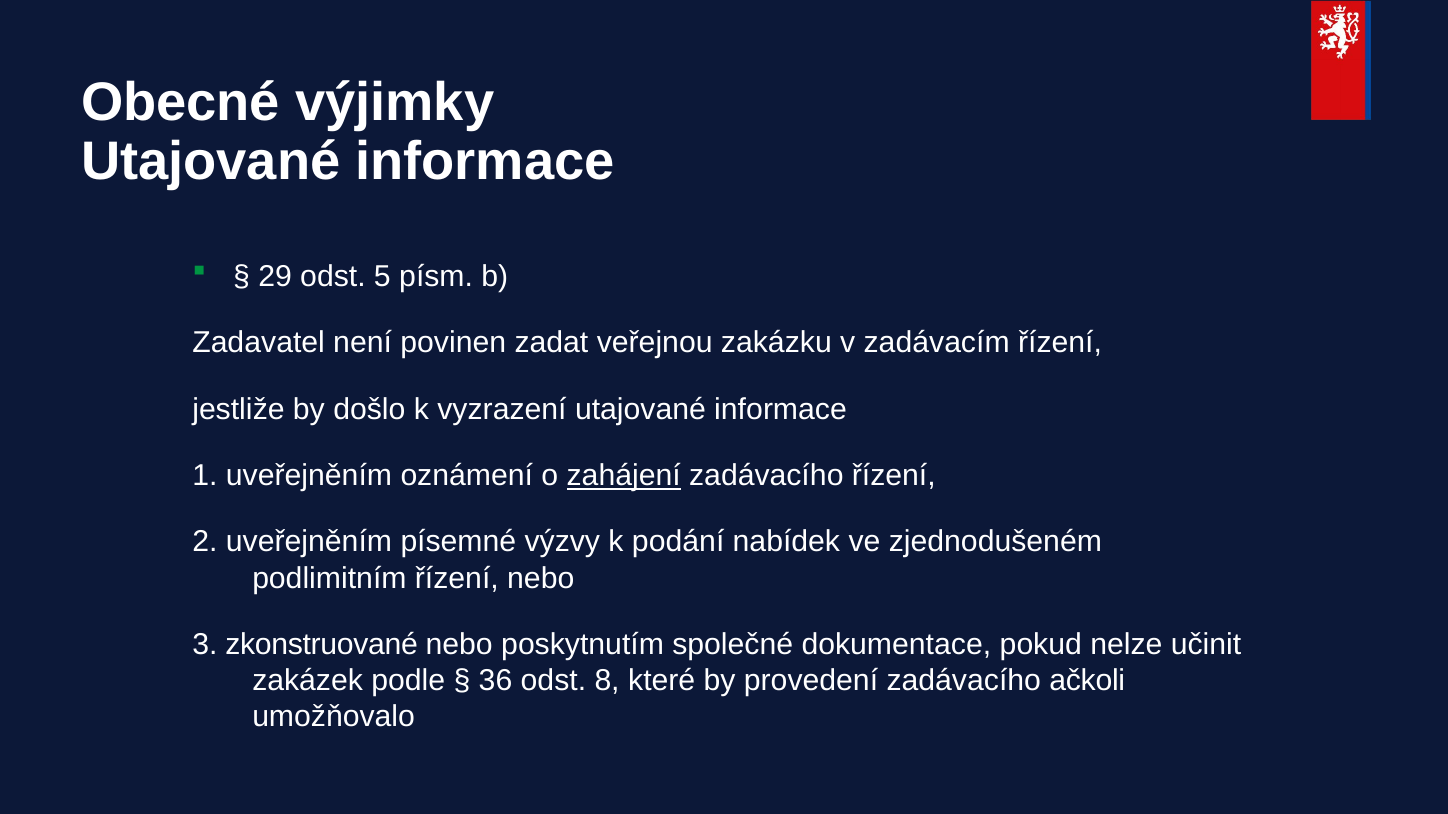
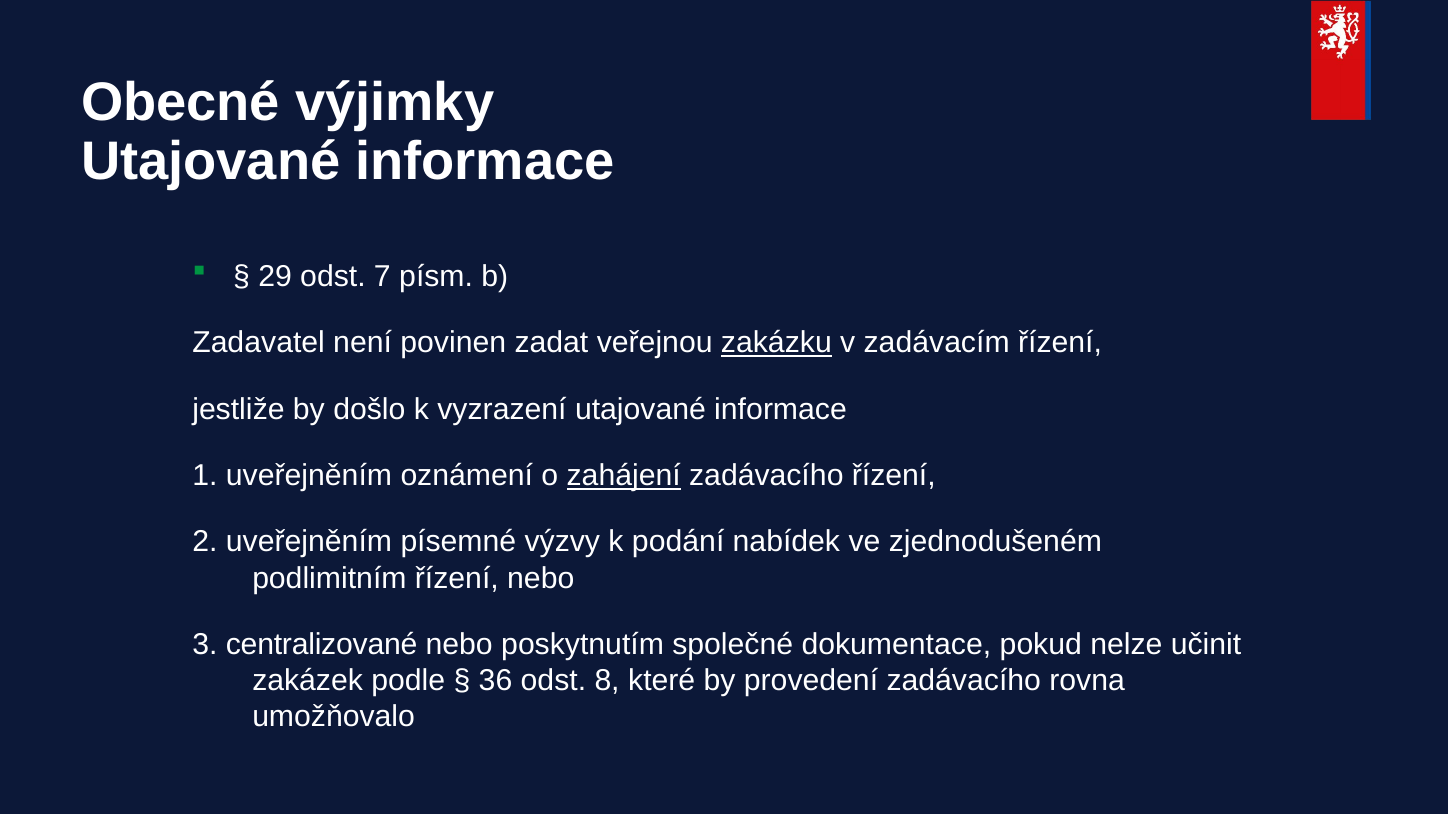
5: 5 -> 7 (382, 277)
zakázku underline: none -> present (776, 343)
zkonstruované: zkonstruované -> centralizované (322, 645)
ačkoli: ačkoli -> rovna (1087, 681)
